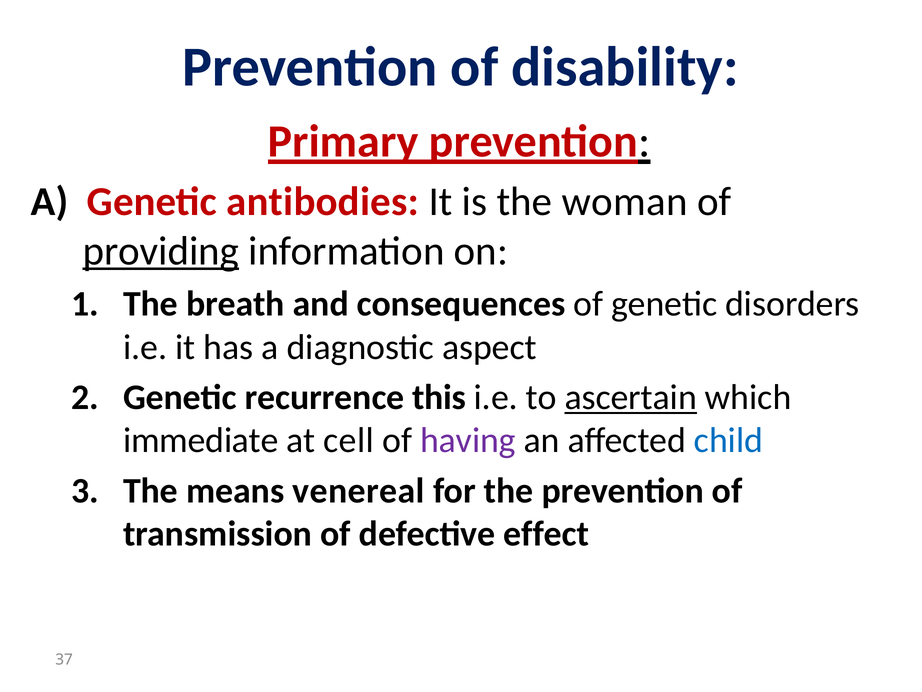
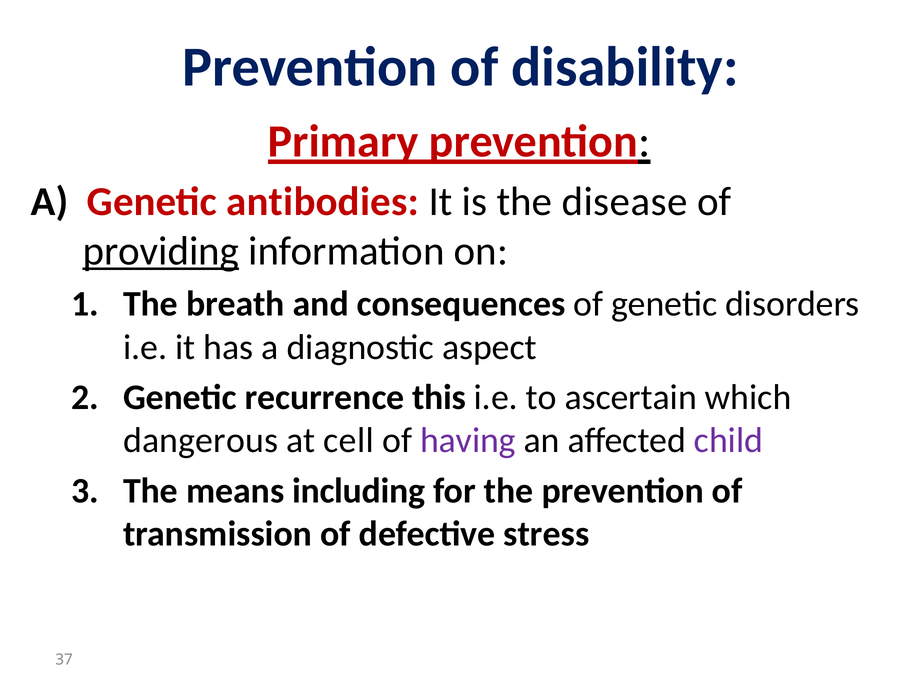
woman: woman -> disease (625, 202)
ascertain underline: present -> none (631, 397)
immediate: immediate -> dangerous (201, 440)
child colour: blue -> purple (728, 440)
venereal: venereal -> including (359, 490)
effect: effect -> stress (546, 533)
